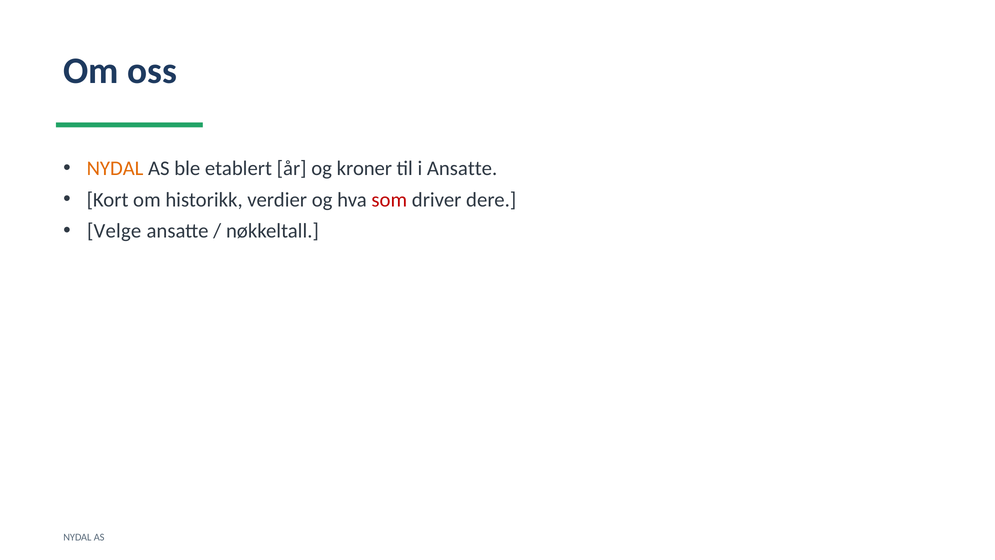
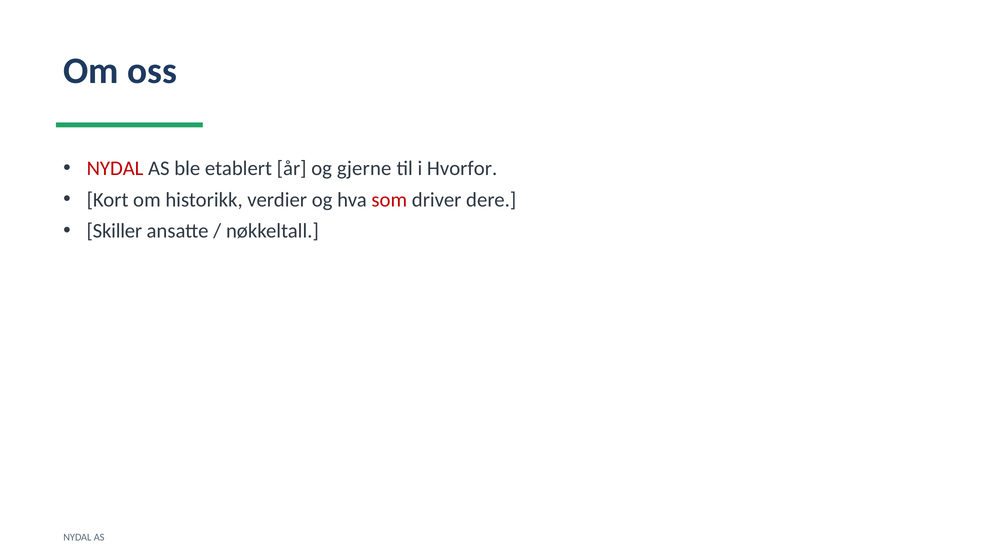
NYDAL colour: orange -> red (115, 169)
kroner: kroner -> gjerne (364, 169)
i Ansatte: Ansatte -> Hvorfor (462, 169)
Velge: Velge -> Skiller (114, 231)
